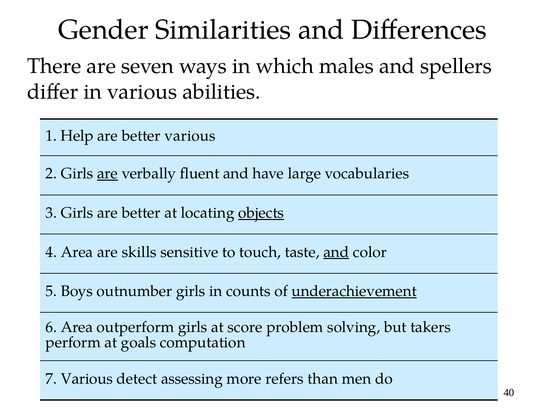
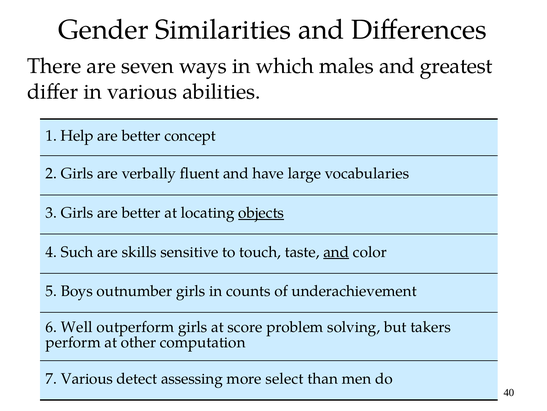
spellers: spellers -> greatest (456, 66)
better various: various -> concept (190, 135)
are underline: present -> none (107, 173)
4 Area: Area -> Such (77, 252)
underachievement underline: present -> none (354, 291)
6 Area: Area -> Well (77, 327)
goals: goals -> other (139, 342)
refers: refers -> select (284, 378)
